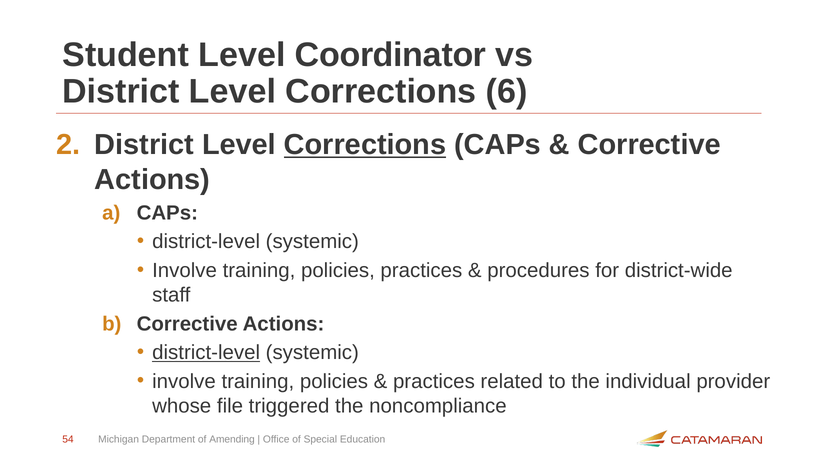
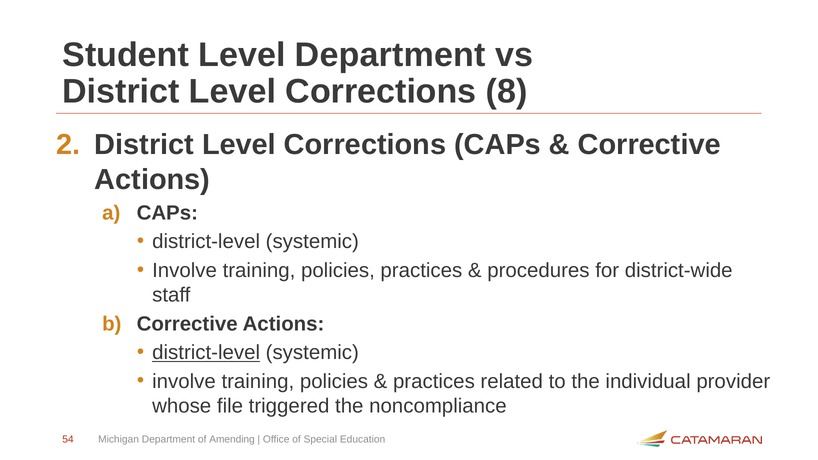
Level Coordinator: Coordinator -> Department (390, 55)
6: 6 -> 8 (507, 92)
Corrections underline: present -> none (365, 145)
